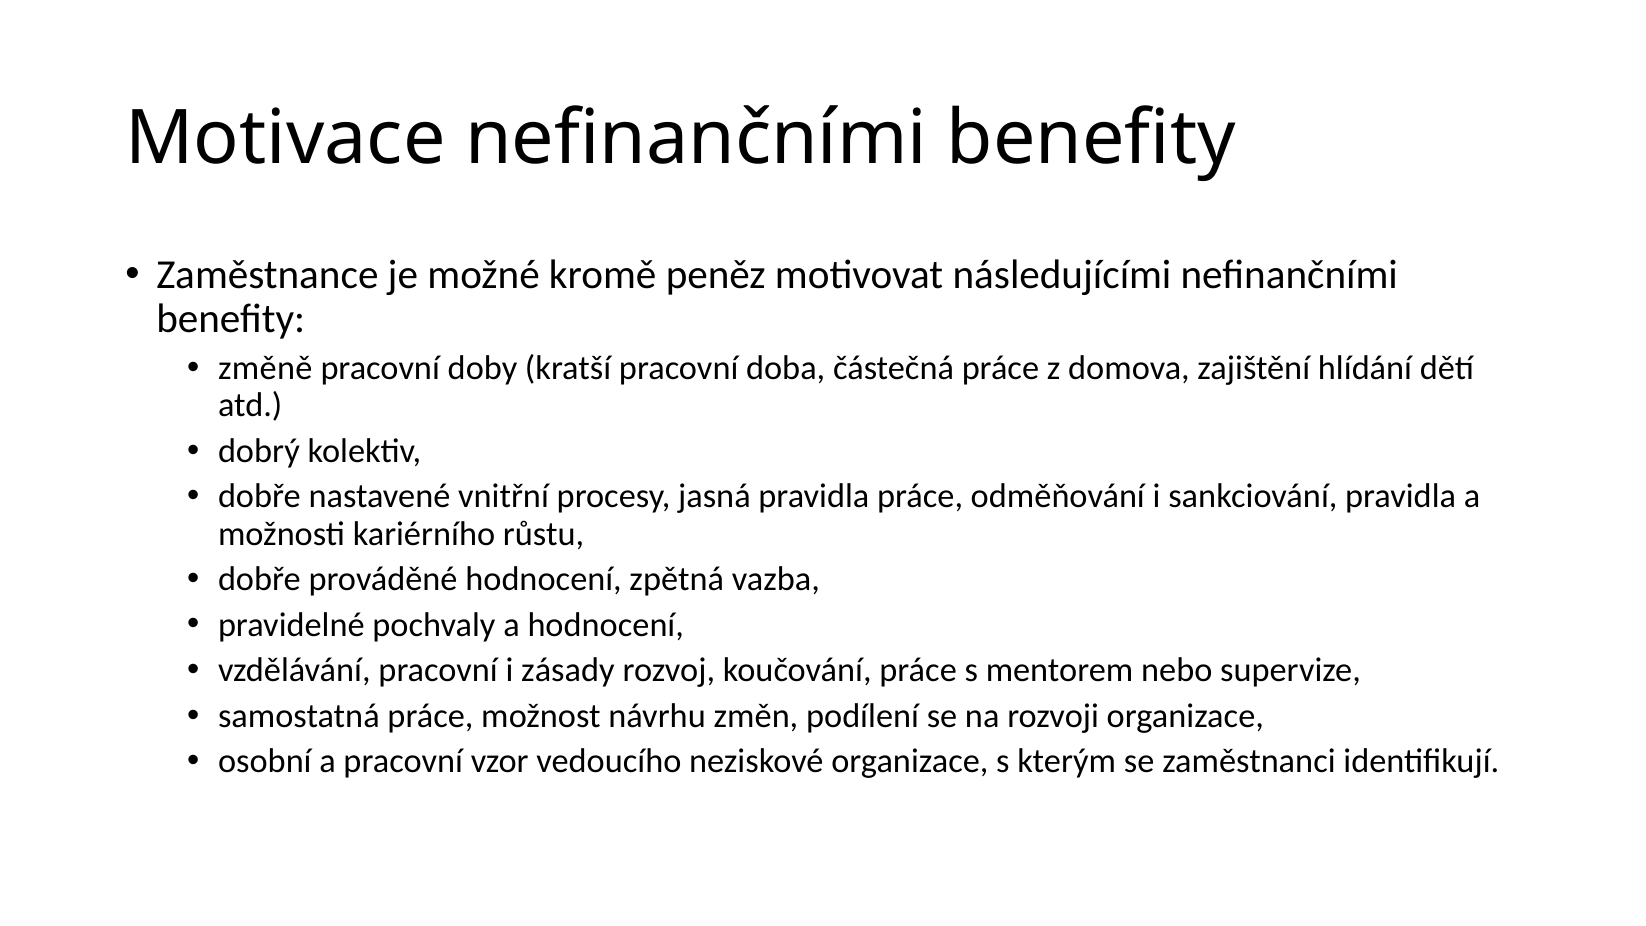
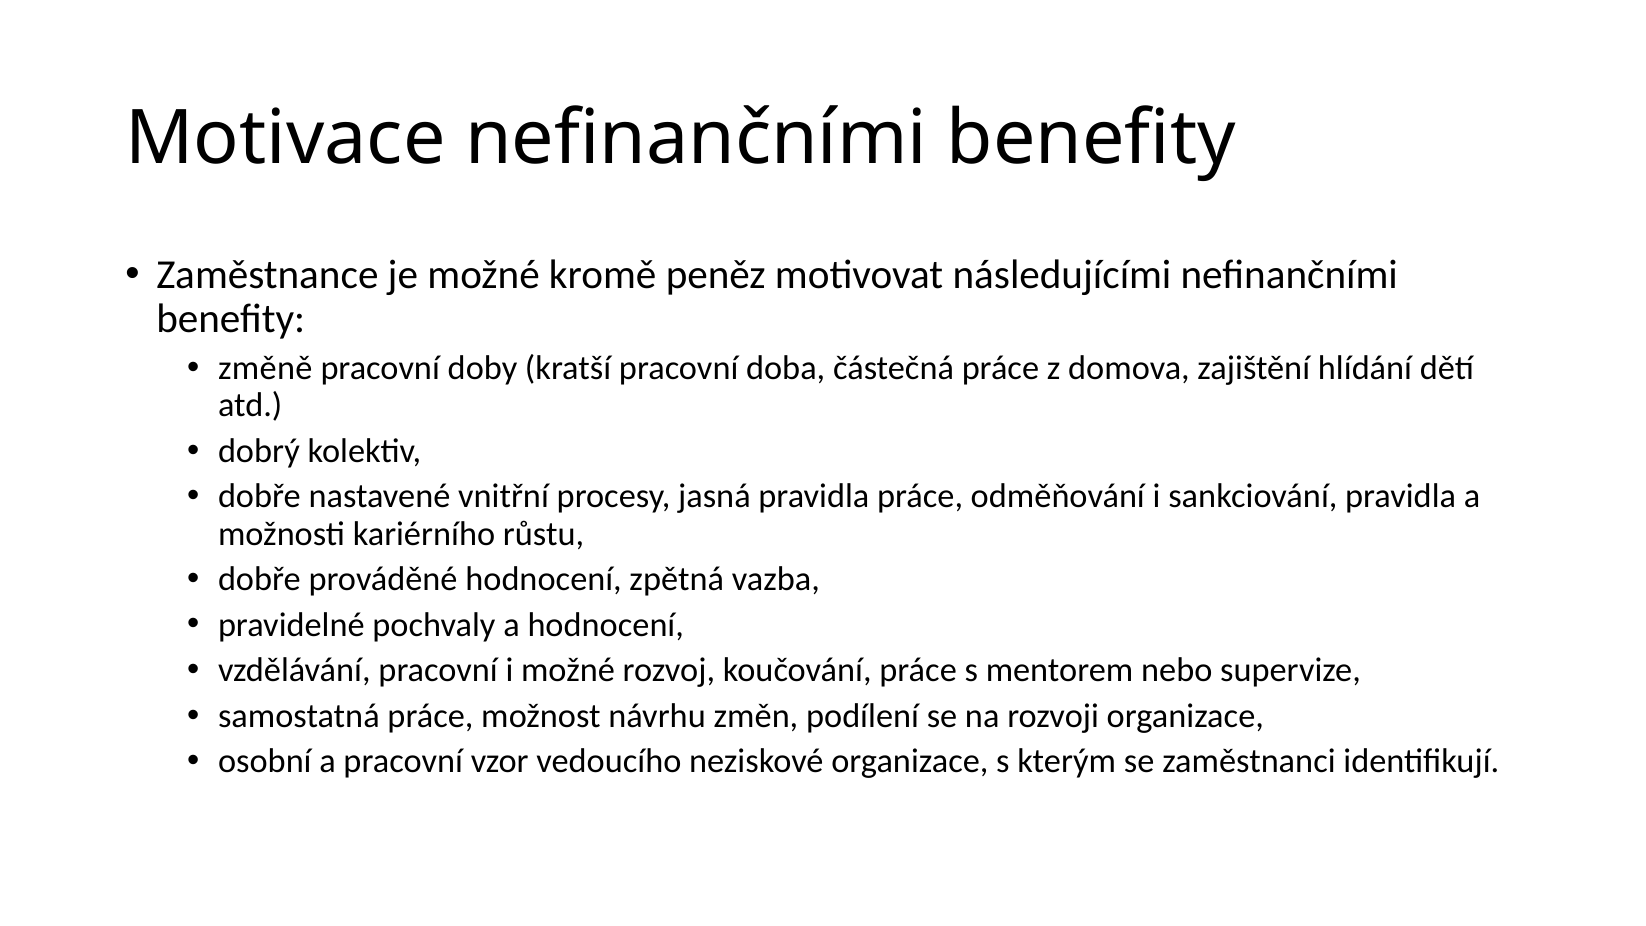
i zásady: zásady -> možné (568, 670)
